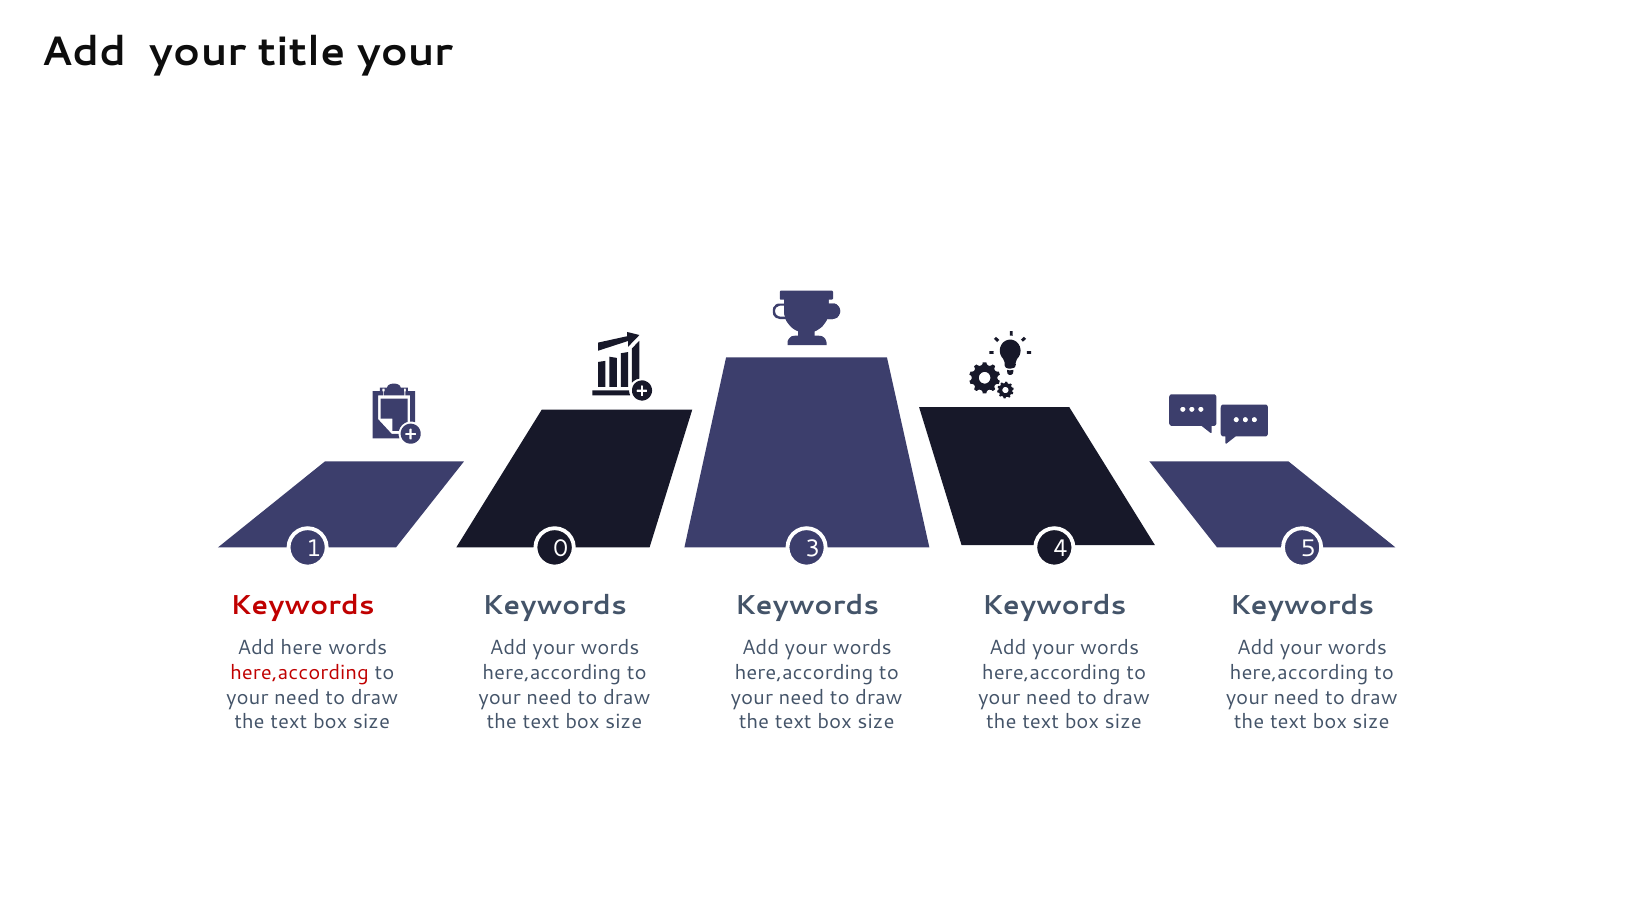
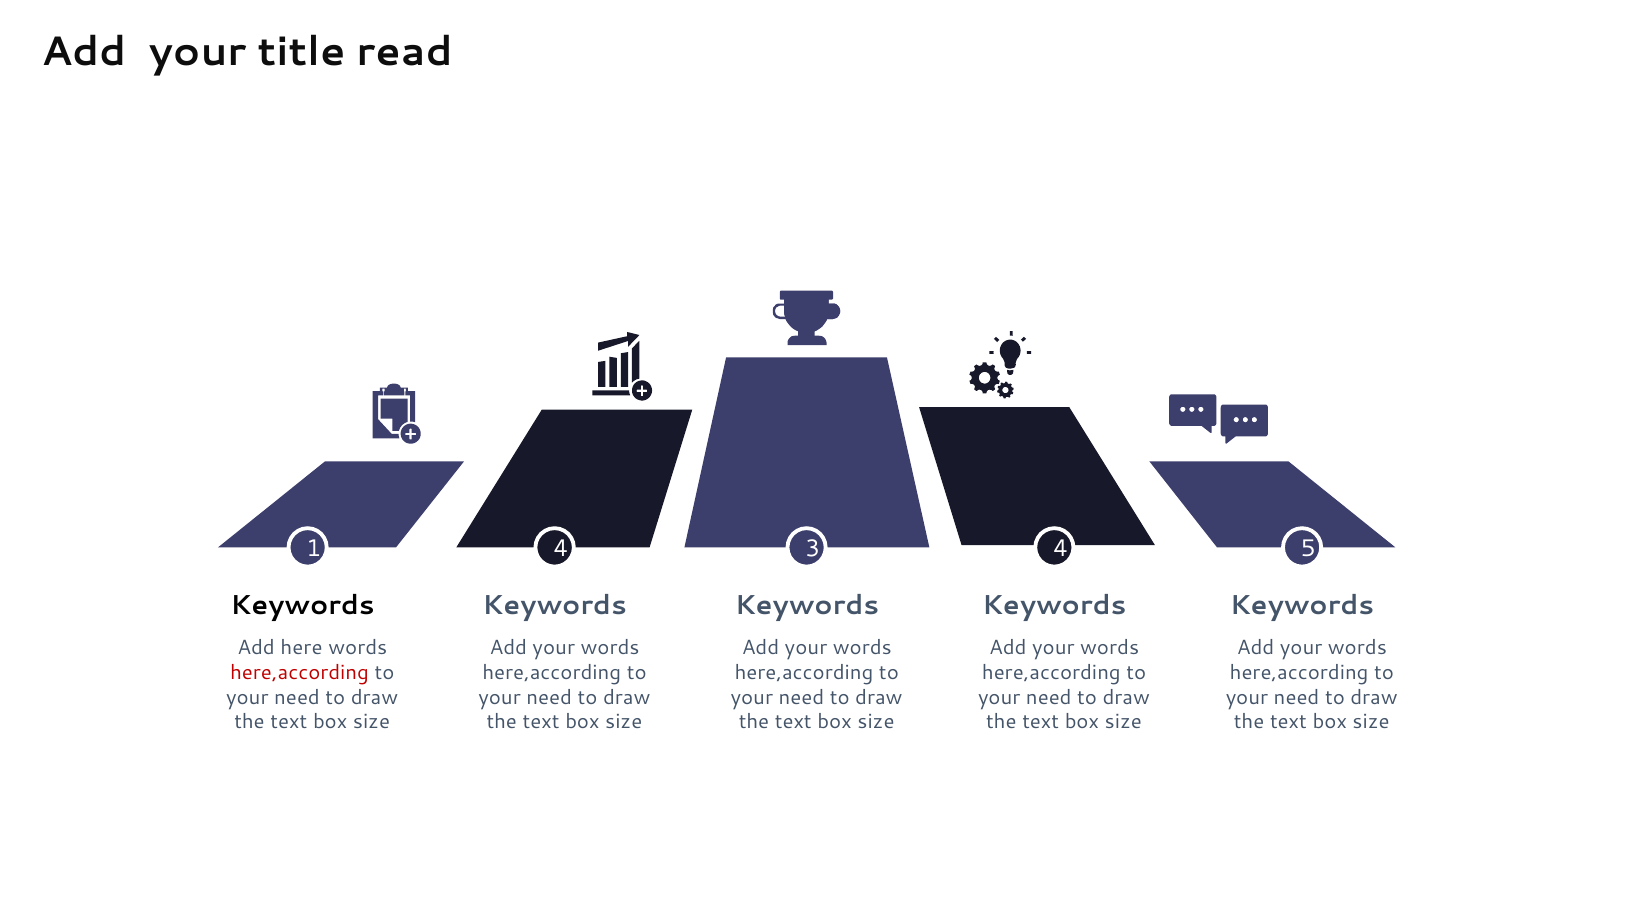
title your: your -> read (405, 52)
1 0: 0 -> 4 (561, 549)
Keywords colour: red -> black (302, 606)
